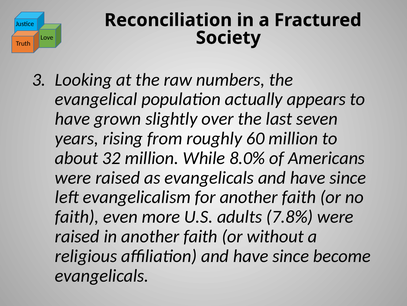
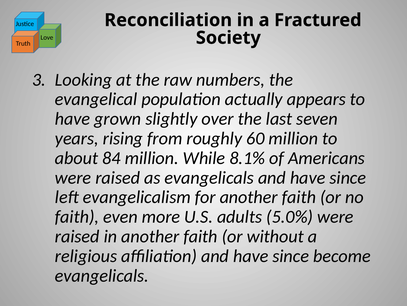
32: 32 -> 84 (111, 158)
8.0%: 8.0% -> 8.1% (247, 158)
7.8%: 7.8% -> 5.0% (290, 216)
